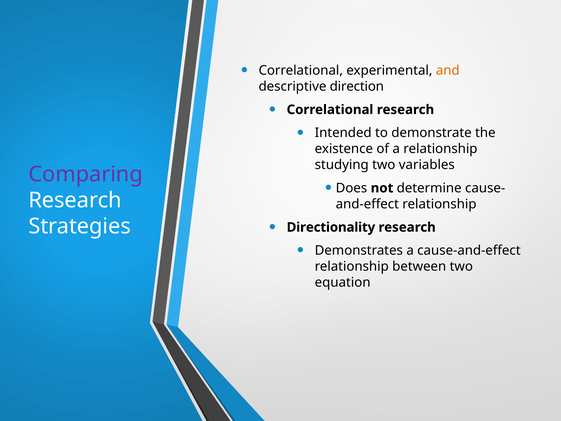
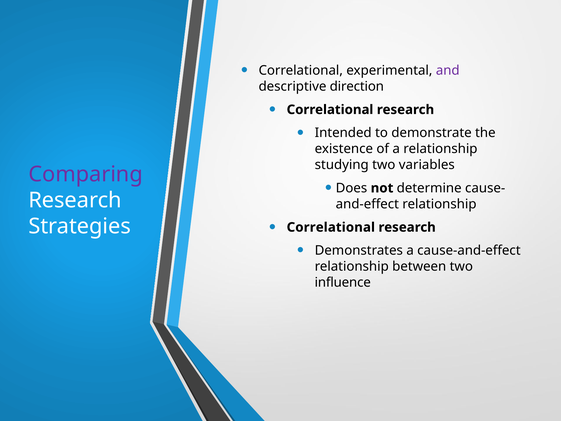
and colour: orange -> purple (448, 70)
Directionality: Directionality -> Correlational (331, 227)
equation: equation -> influence (343, 282)
